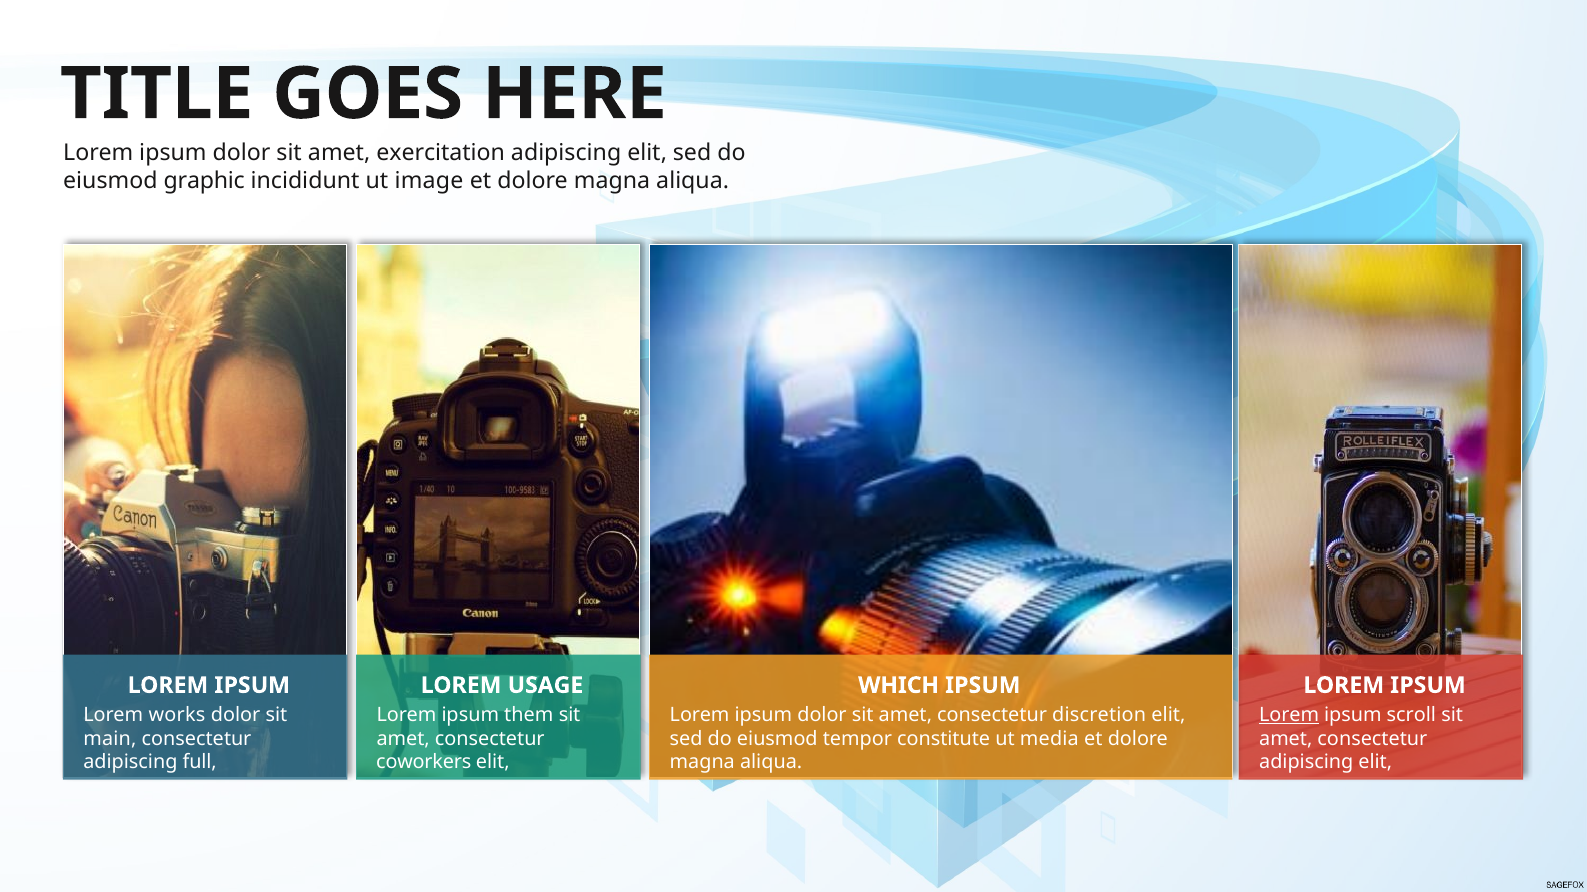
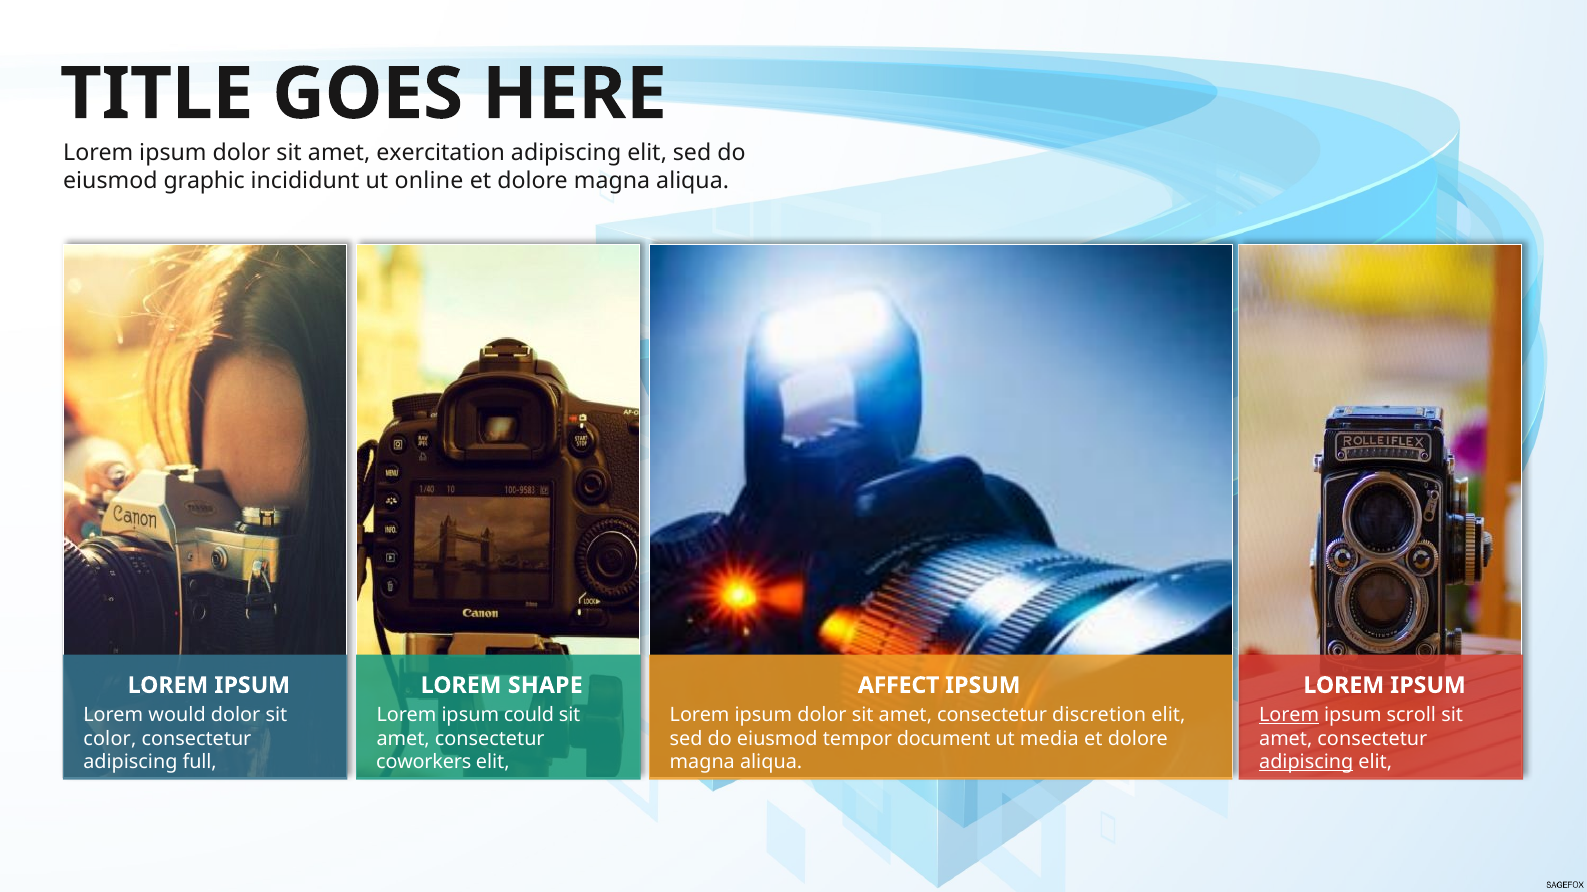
image: image -> online (429, 181)
USAGE: USAGE -> SHAPE (545, 686)
WHICH: WHICH -> AFFECT (899, 686)
works: works -> would (177, 715)
them: them -> could (529, 715)
main: main -> color (110, 739)
constitute: constitute -> document (944, 739)
adipiscing underline: none -> present (1306, 763)
